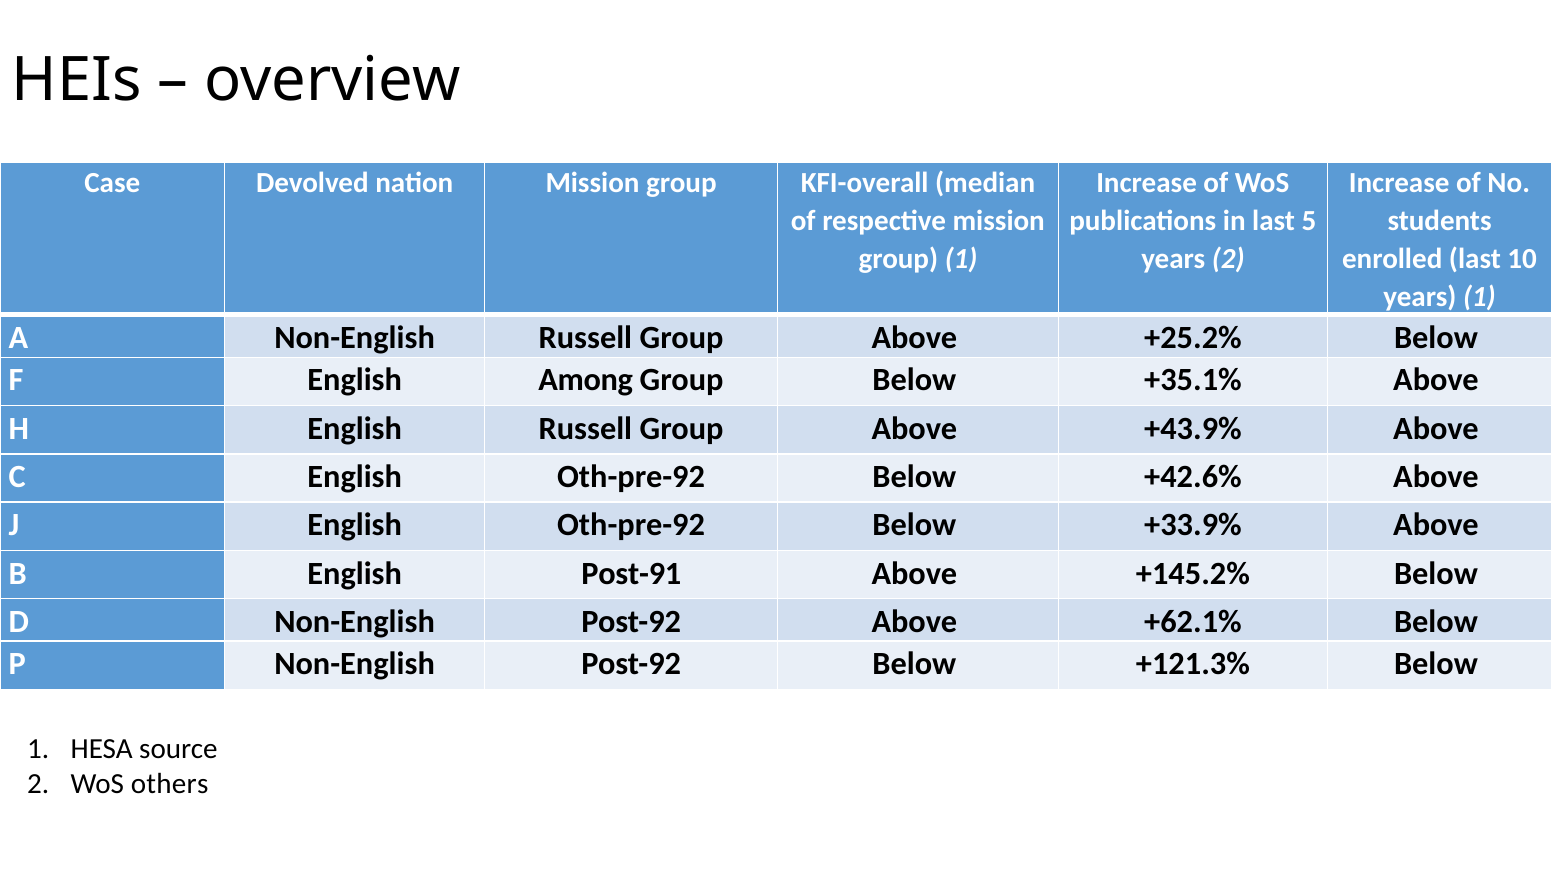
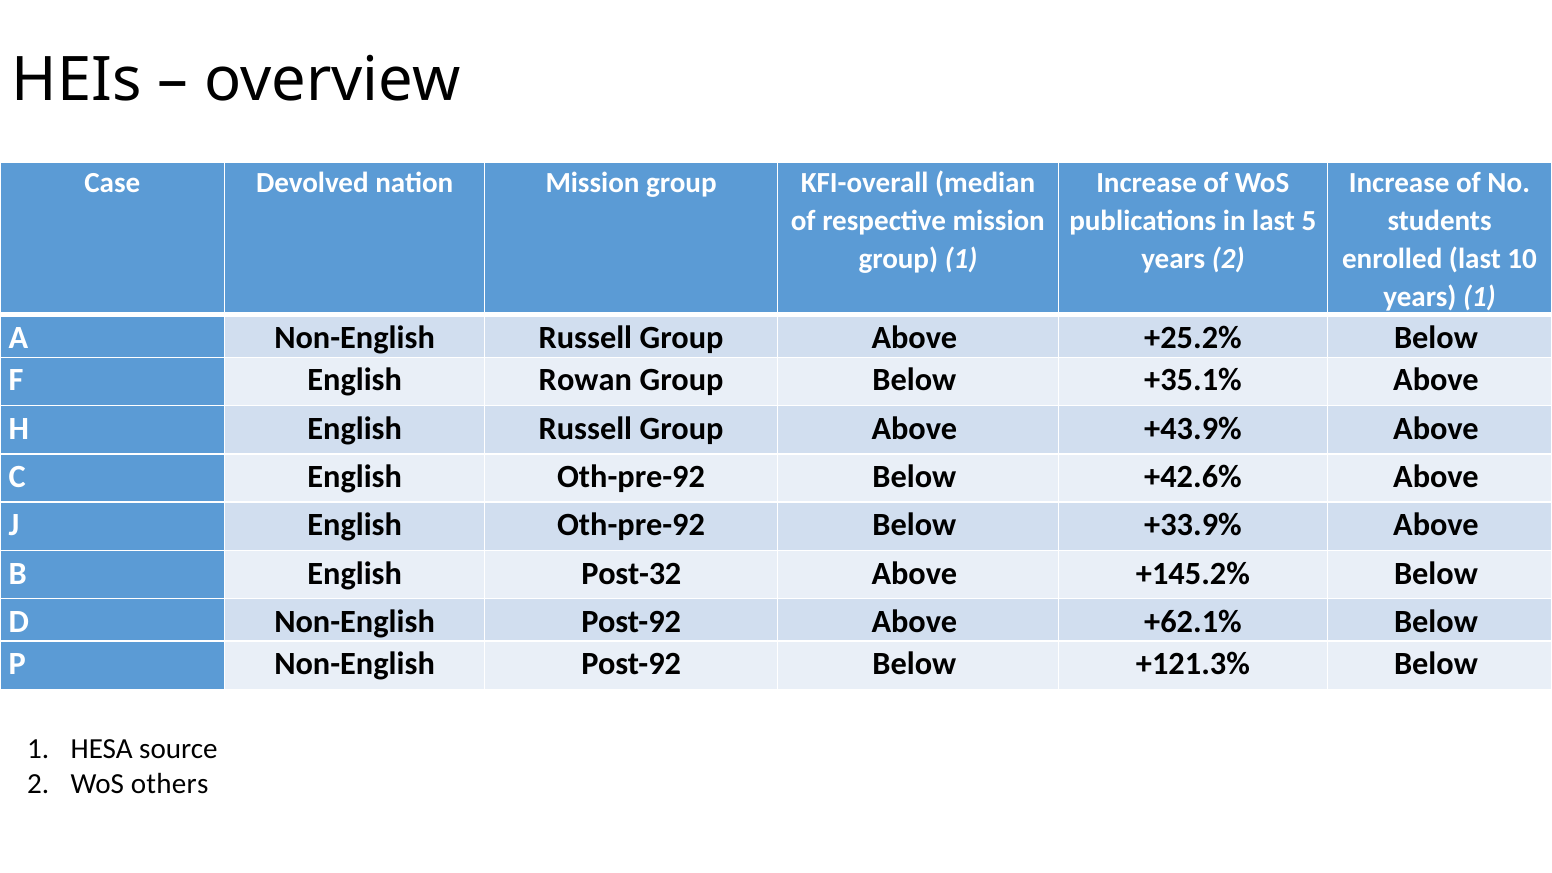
Among: Among -> Rowan (585, 380)
Post-91: Post-91 -> Post-32 (631, 573)
